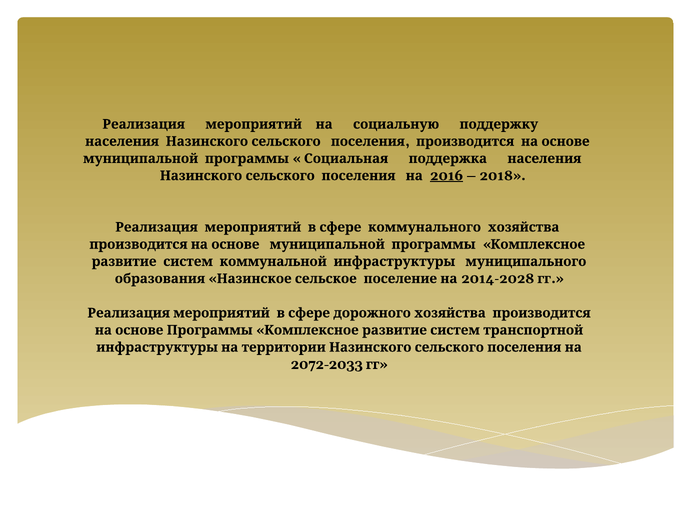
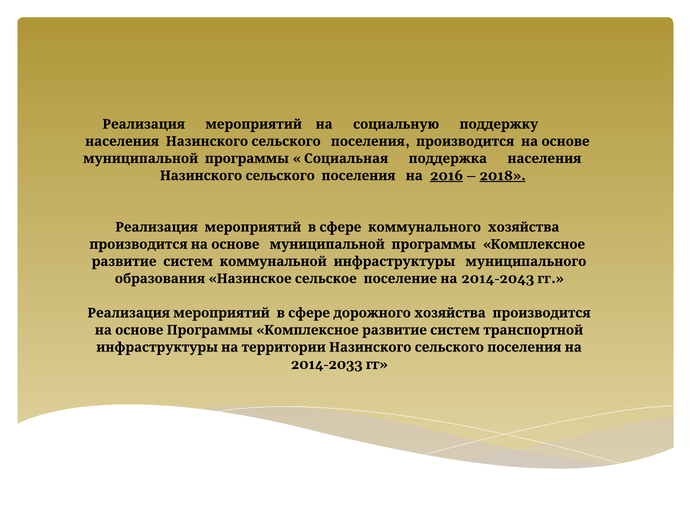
2018 underline: none -> present (503, 176)
2014-2028: 2014-2028 -> 2014-2043 (498, 278)
2072-2033: 2072-2033 -> 2014-2033 (327, 364)
